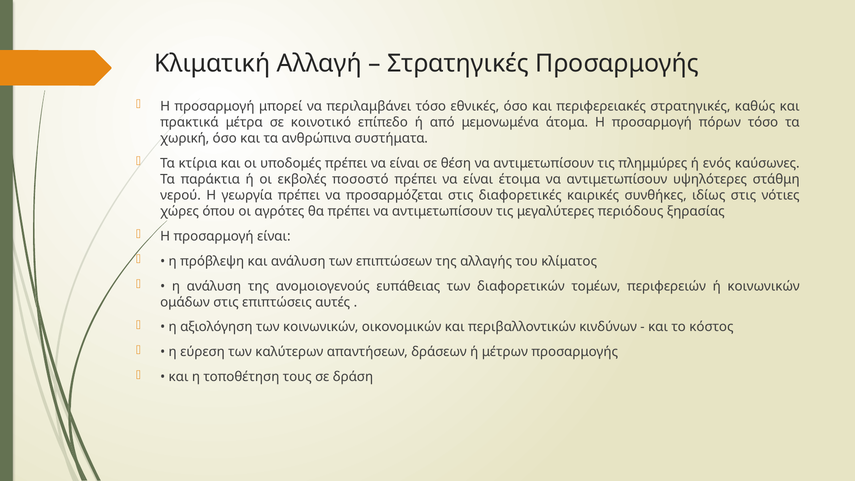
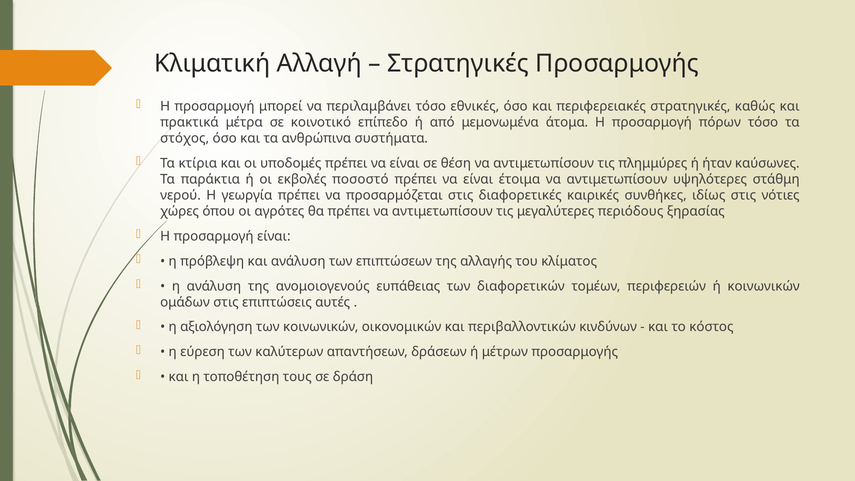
χωρική: χωρική -> στόχος (185, 138)
ενός: ενός -> ήταν (717, 163)
